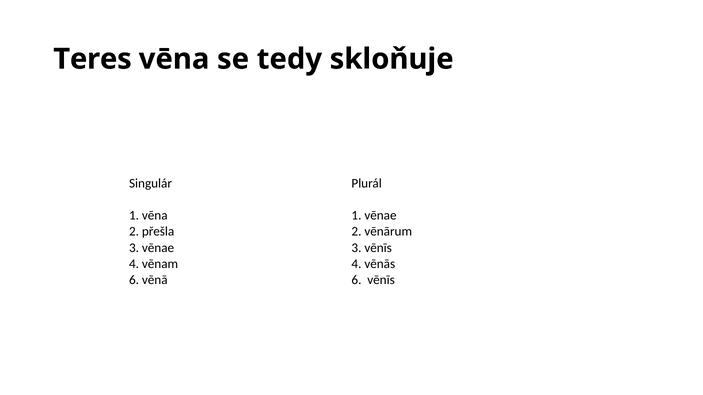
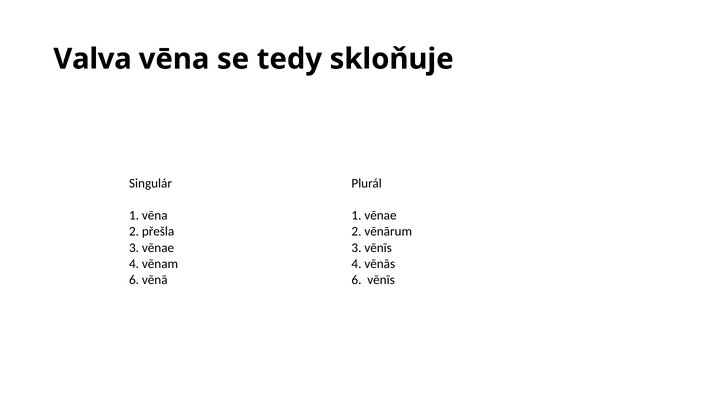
Teres: Teres -> Valva (93, 59)
